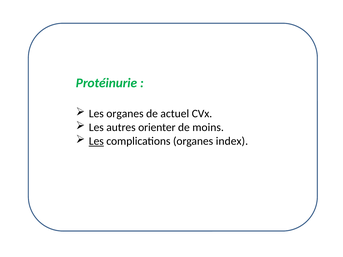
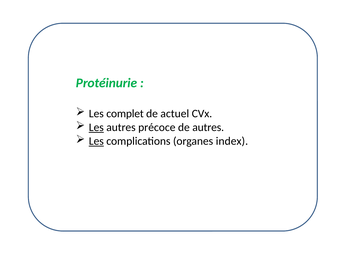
Les organes: organes -> complet (125, 114)
Les underline: none -> present (96, 128)
orienter: orienter -> précoce (157, 128)
de moins: moins -> autres (208, 128)
